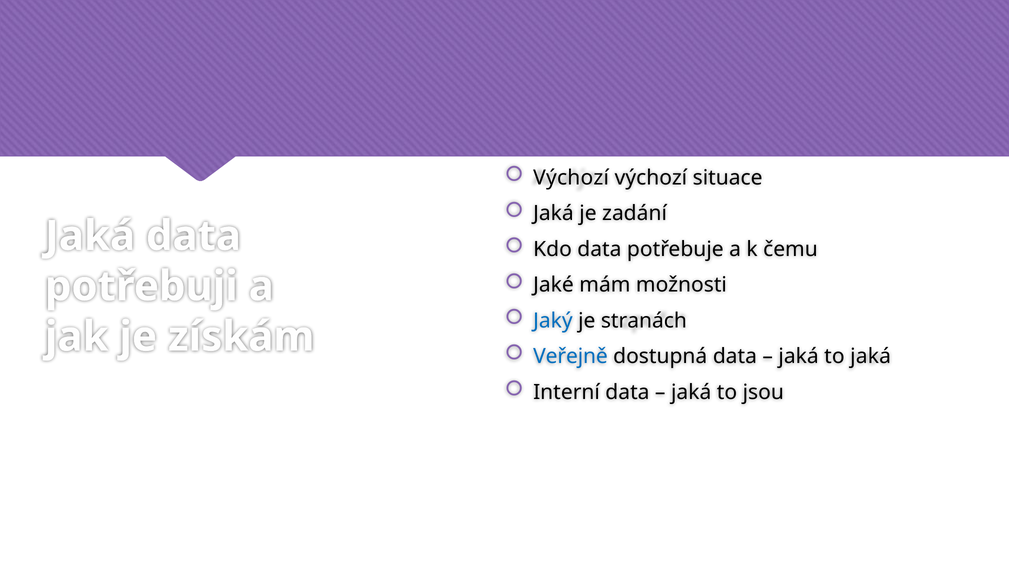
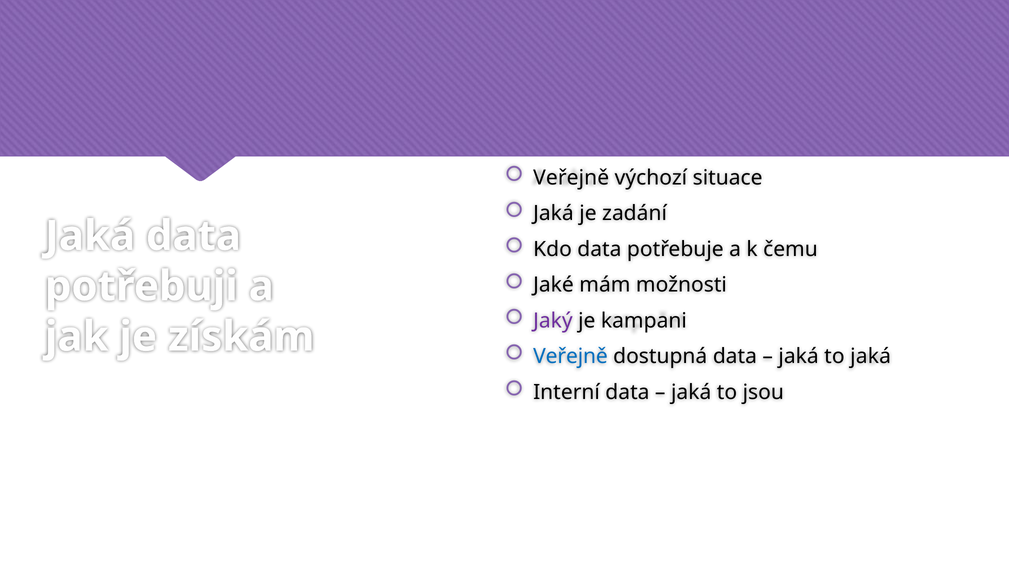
Výchozí: Výchozí -> Veřejně (571, 178)
Jaký colour: blue -> purple (553, 321)
stranách: stranách -> kampani (644, 321)
